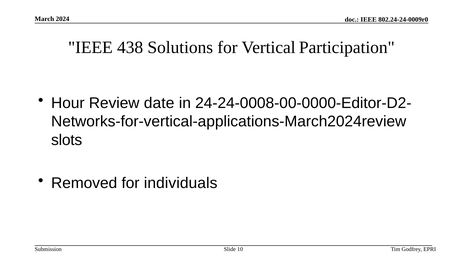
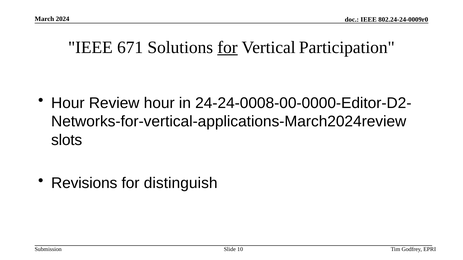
438: 438 -> 671 (130, 48)
for underline: none -> present (227, 48)
Review date: date -> hour (159, 103)
Removed: Removed -> Revisions (84, 184)
individuals: individuals -> distinguish (181, 184)
